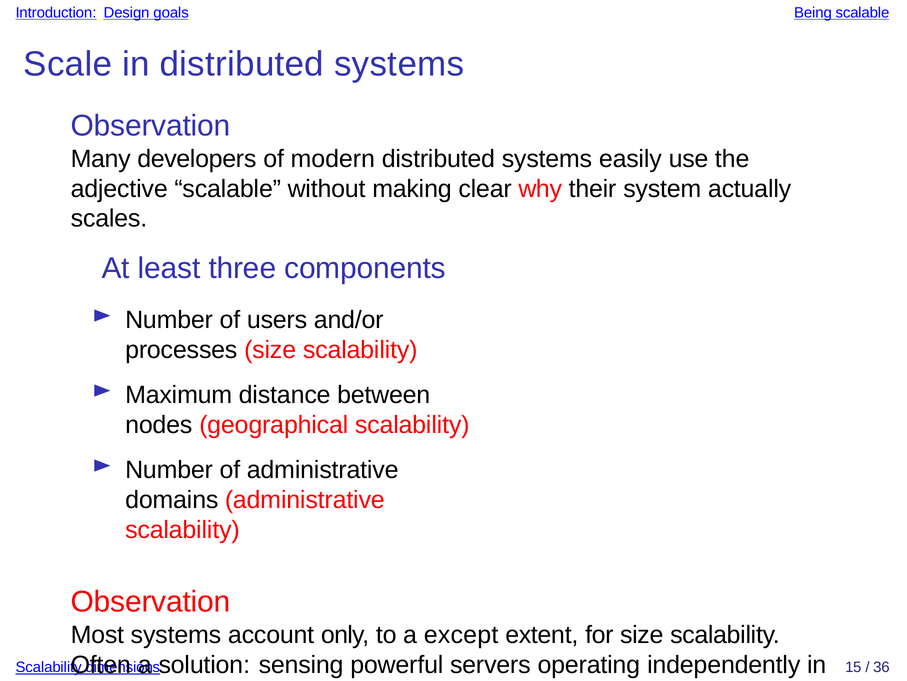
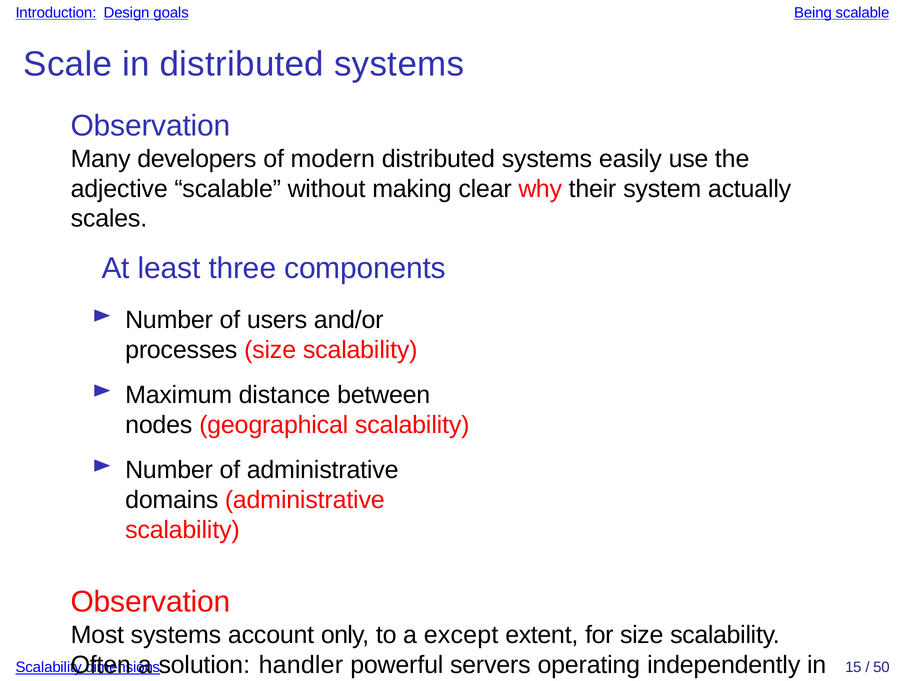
sensing: sensing -> handler (301, 665)
36: 36 -> 50 (881, 667)
